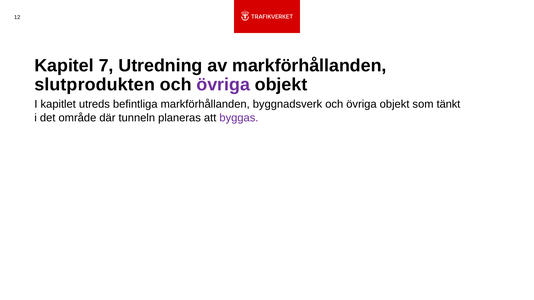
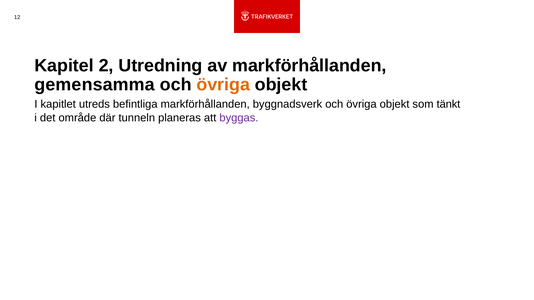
7: 7 -> 2 (106, 66)
slutprodukten: slutprodukten -> gemensamma (95, 85)
övriga colour: purple -> orange (223, 85)
